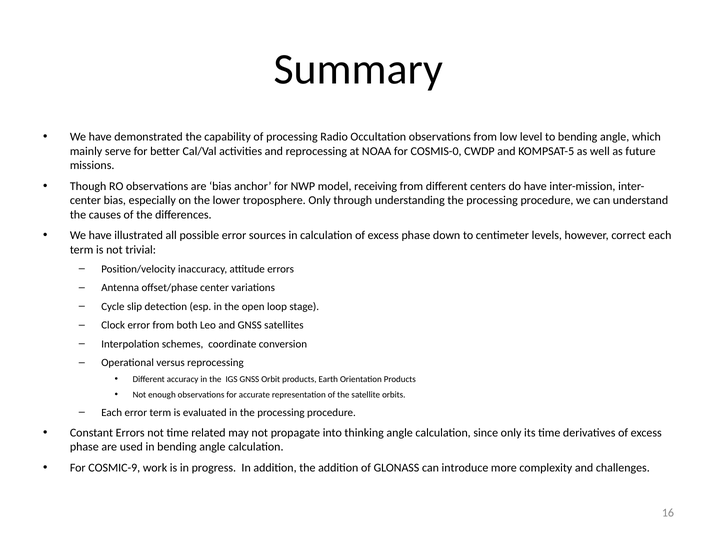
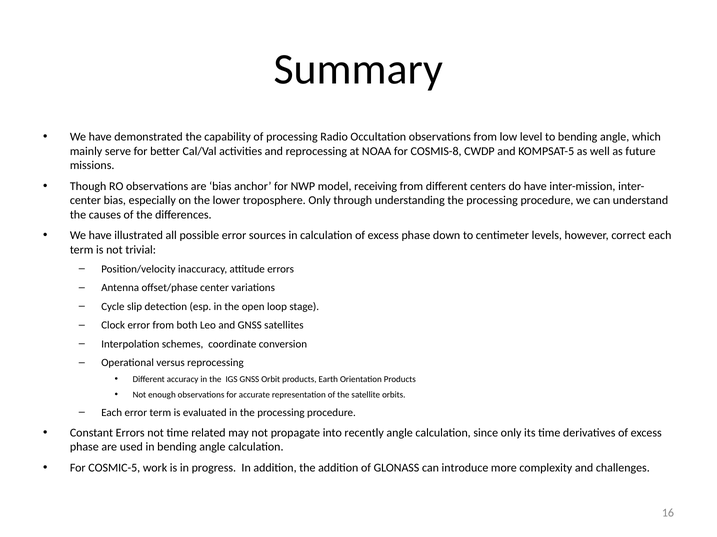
COSMIS-0: COSMIS-0 -> COSMIS-8 (436, 151)
thinking: thinking -> recently (364, 433)
COSMIC-9: COSMIC-9 -> COSMIC-5 (114, 468)
